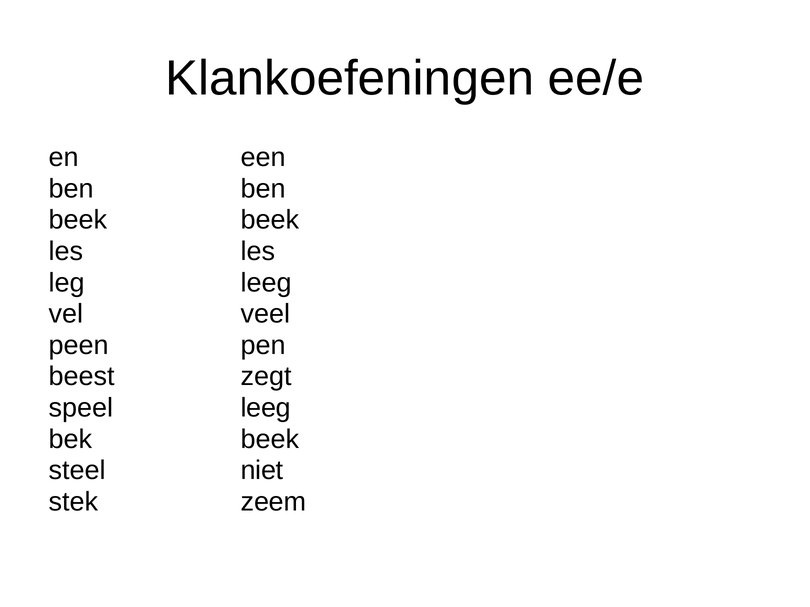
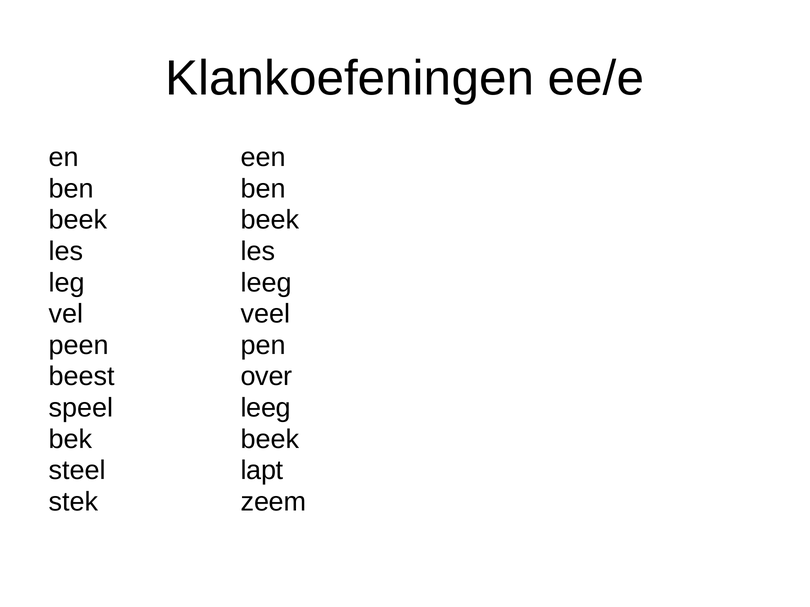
zegt: zegt -> over (267, 377)
niet: niet -> lapt (262, 471)
